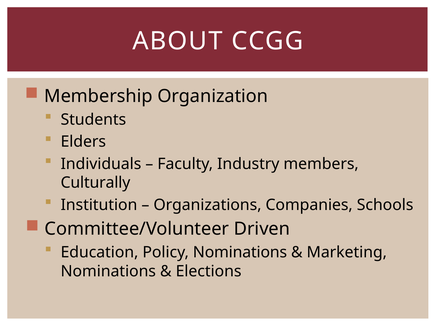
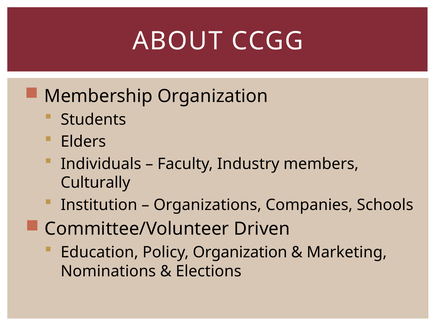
Policy Nominations: Nominations -> Organization (240, 252)
